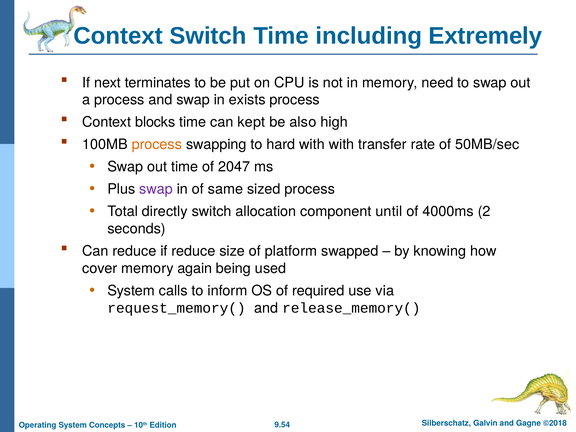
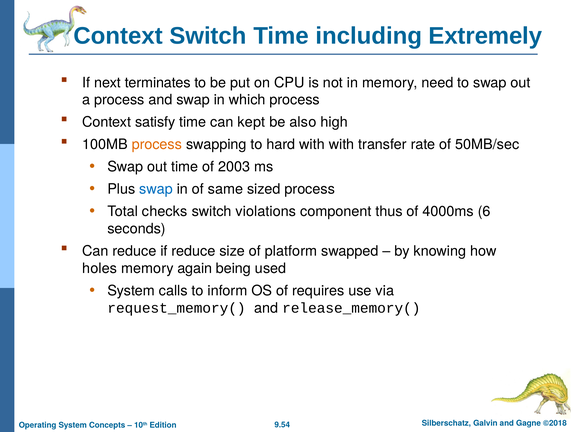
exists: exists -> which (247, 100)
blocks: blocks -> satisfy (155, 122)
2047: 2047 -> 2003 (234, 167)
swap colour: purple -> blue (156, 189)
directly: directly -> checks (165, 211)
allocation: allocation -> violations (266, 211)
until: until -> thus (389, 211)
2: 2 -> 6 (484, 211)
cover: cover -> holes (100, 268)
required: required -> requires (318, 291)
